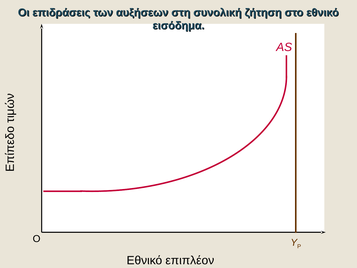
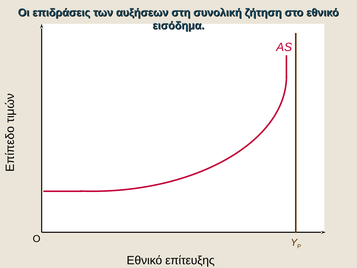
επιπλέον: επιπλέον -> επίτευξης (190, 260)
